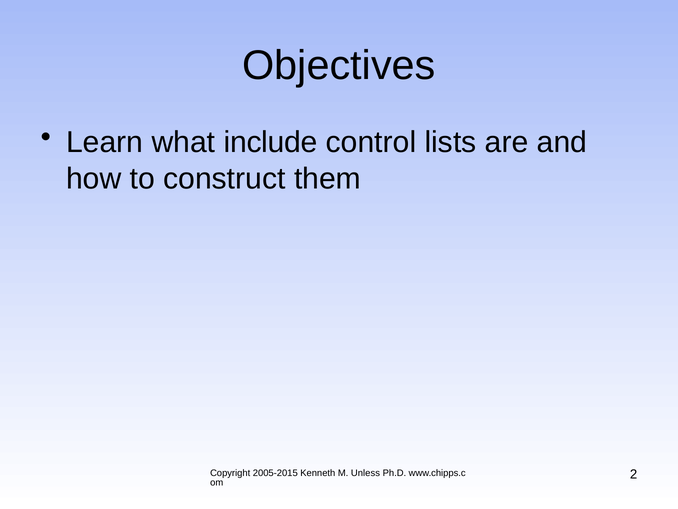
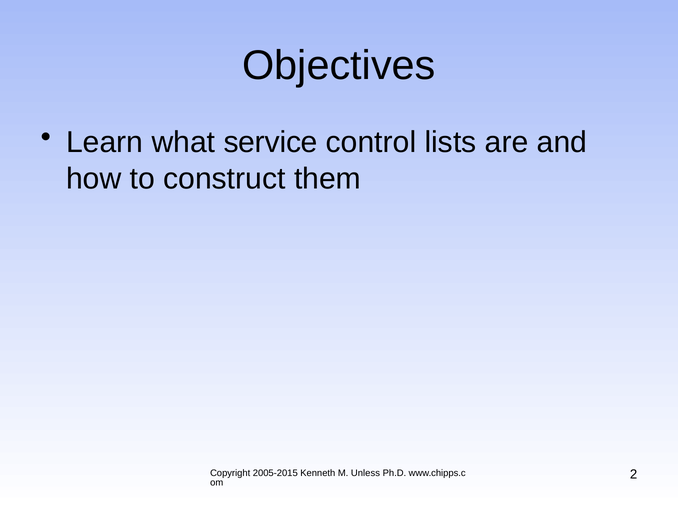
include: include -> service (271, 142)
